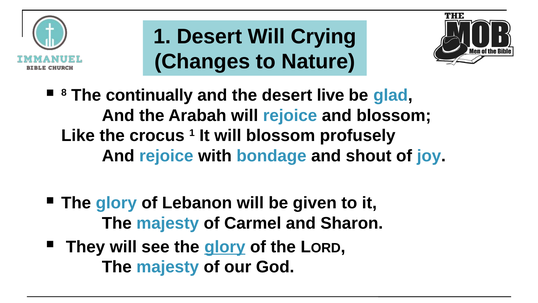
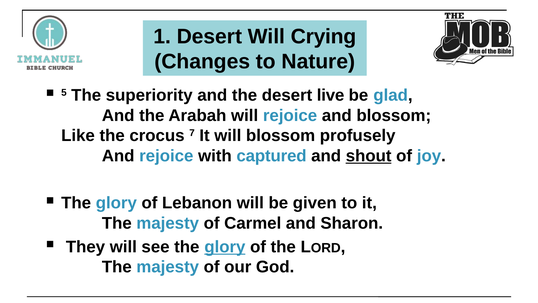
8: 8 -> 5 (64, 92)
continually: continually -> superiority (149, 95)
crocus 1: 1 -> 7 (192, 133)
bondage: bondage -> captured (272, 156)
shout underline: none -> present (369, 156)
